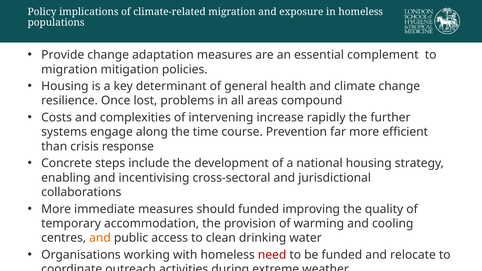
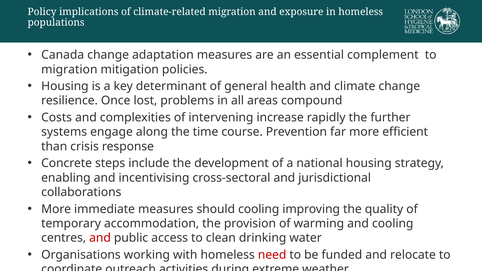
Provide: Provide -> Canada (63, 55)
should funded: funded -> cooling (259, 209)
and colour: orange -> red (100, 238)
